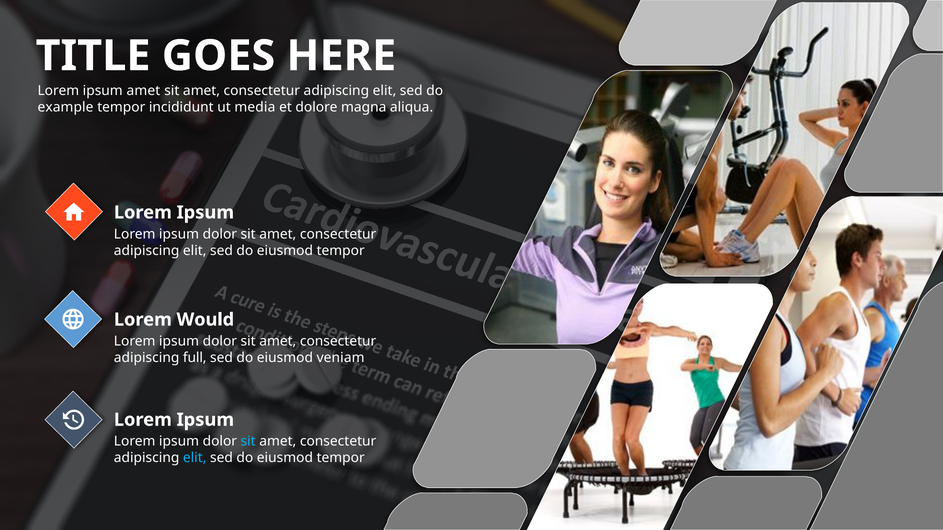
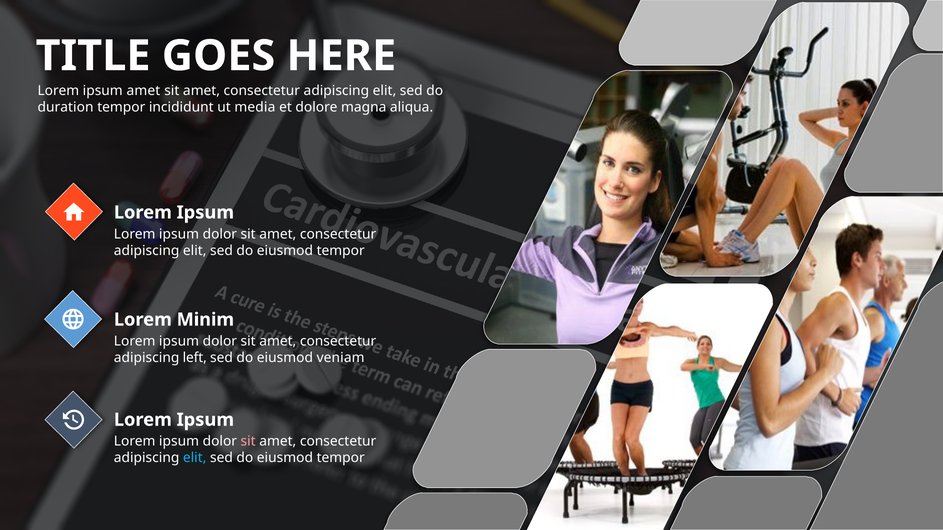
example: example -> duration (66, 107)
Would: Would -> Minim (205, 320)
full: full -> left (195, 358)
sit colour: light blue -> pink (248, 442)
